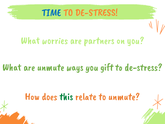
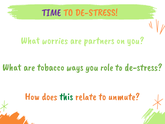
TIME colour: blue -> purple (51, 12)
are unmute: unmute -> tobacco (51, 67)
gift: gift -> role (107, 67)
